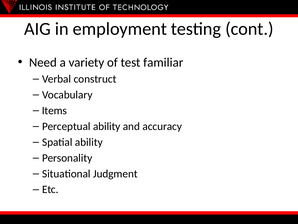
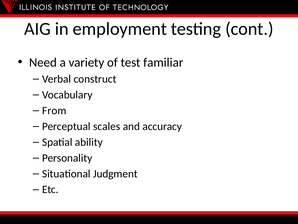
Items: Items -> From (54, 110)
Perceptual ability: ability -> scales (107, 126)
